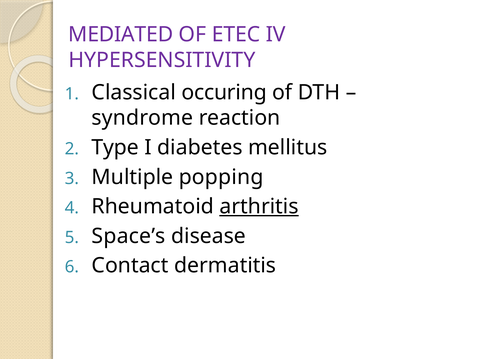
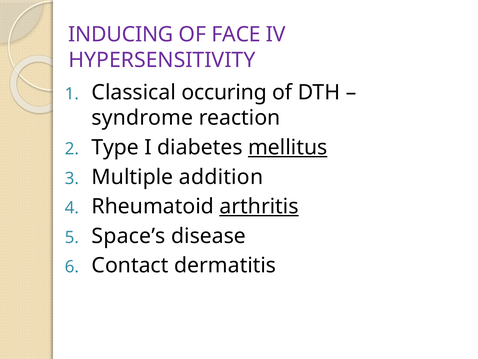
MEDIATED: MEDIATED -> INDUCING (121, 35)
ETEC: ETEC -> FACE (236, 35)
mellitus underline: none -> present (288, 147)
popping: popping -> addition (221, 177)
